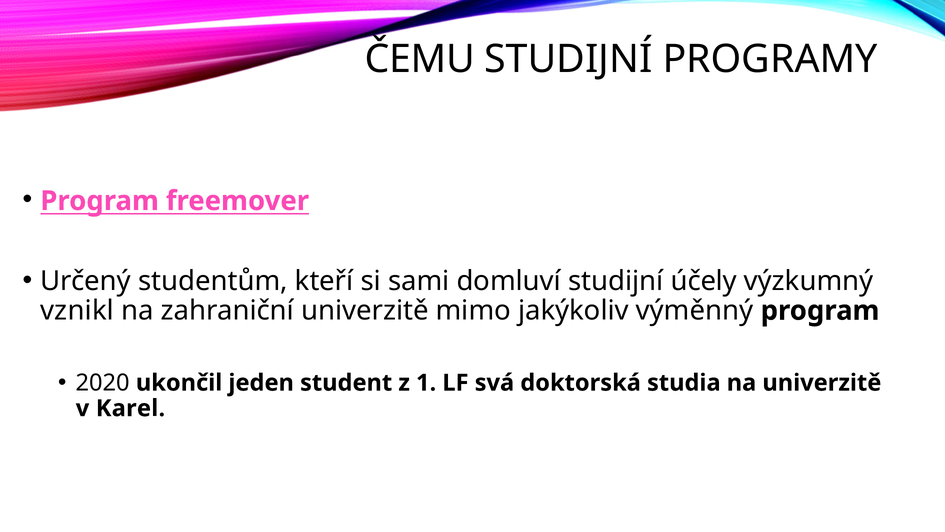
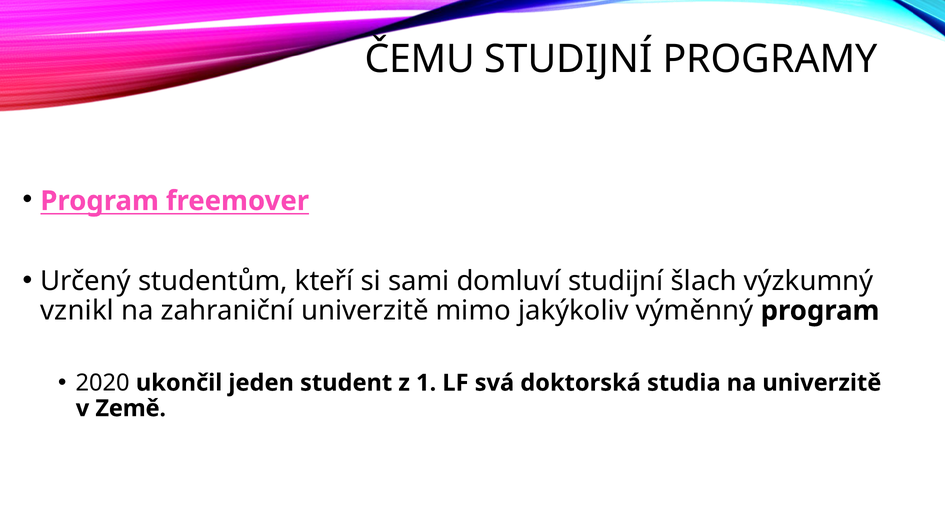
účely: účely -> šlach (704, 281)
Karel: Karel -> Země (131, 408)
